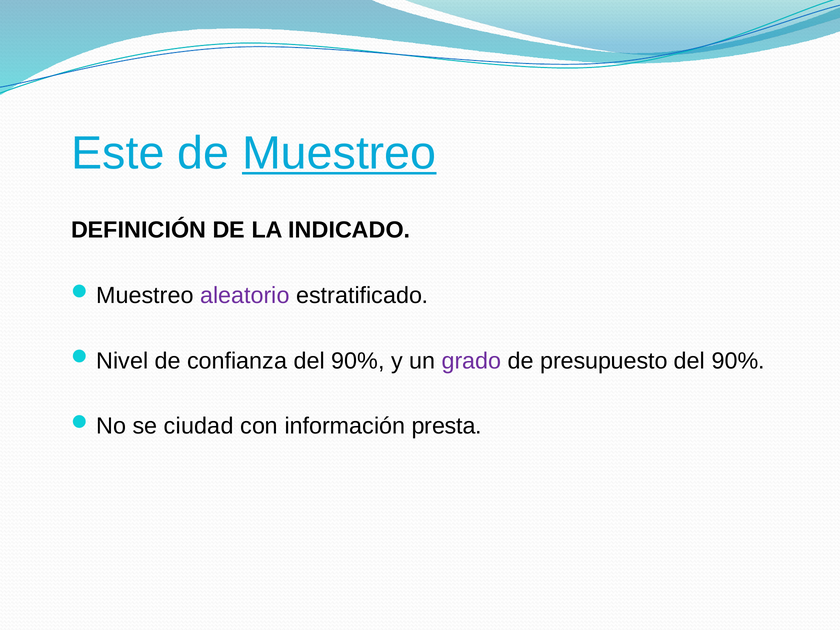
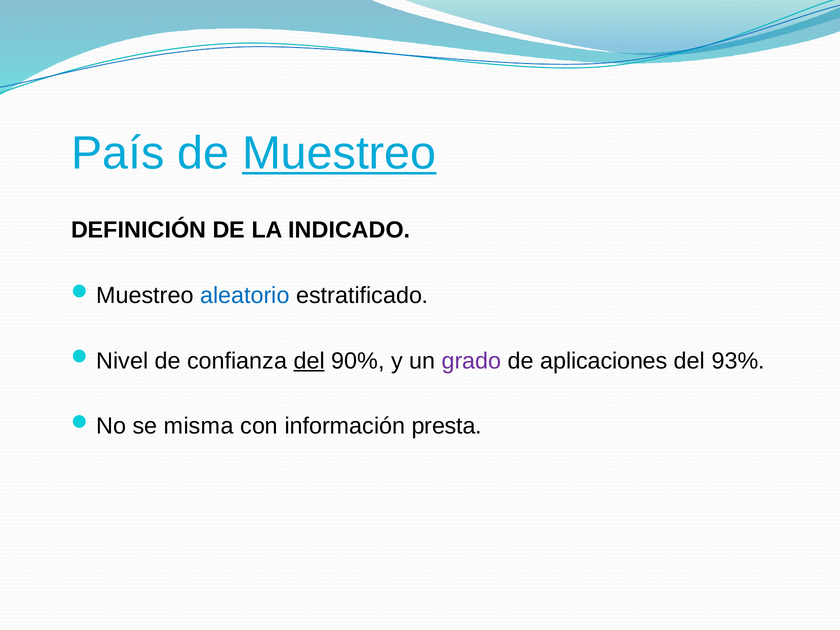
Este: Este -> País (118, 153)
aleatorio colour: purple -> blue (245, 296)
del underline: none -> present (309, 361)
presupuesto: presupuesto -> aplicaciones (604, 361)
90%: 90% -> 93% (738, 361)
ciudad: ciudad -> misma (199, 426)
